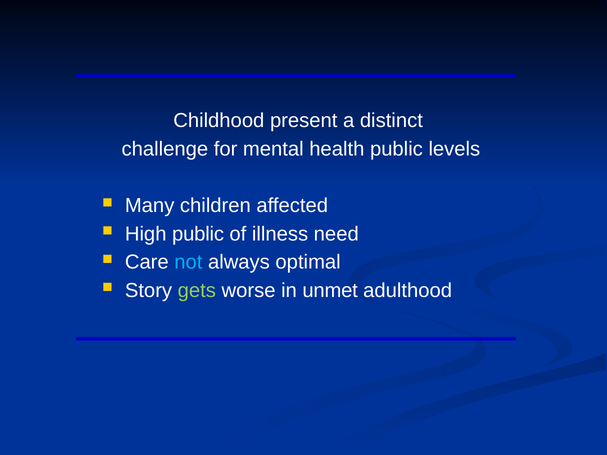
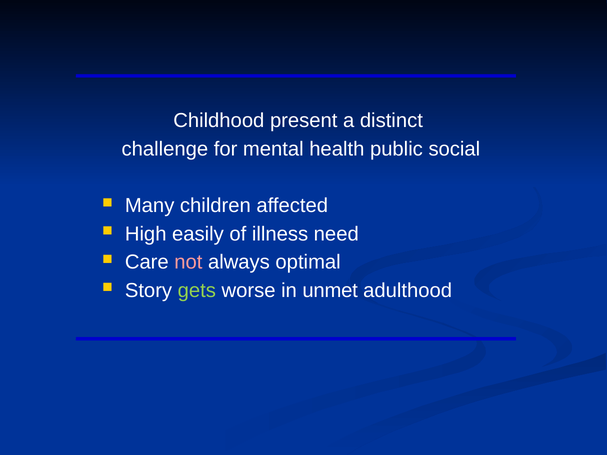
levels: levels -> social (454, 149)
High public: public -> easily (198, 234)
not colour: light blue -> pink (188, 262)
